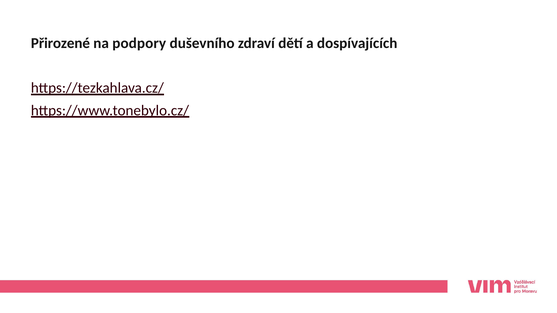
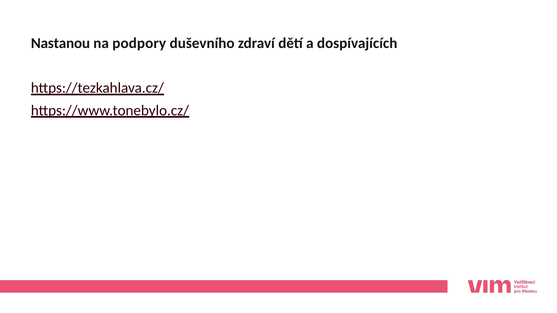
Přirozené: Přirozené -> Nastanou (60, 43)
